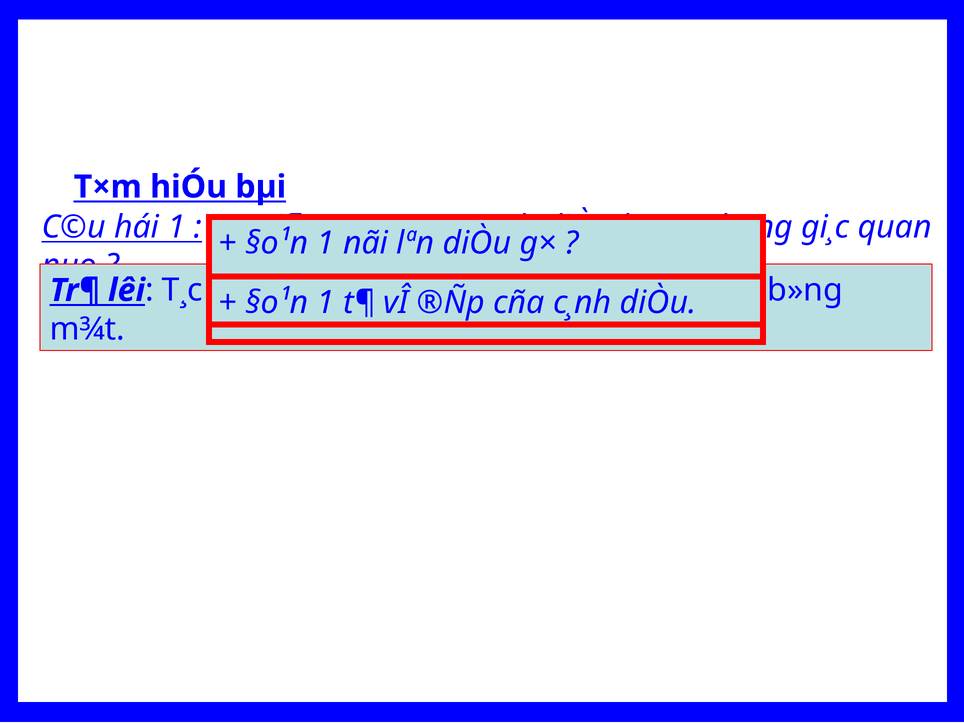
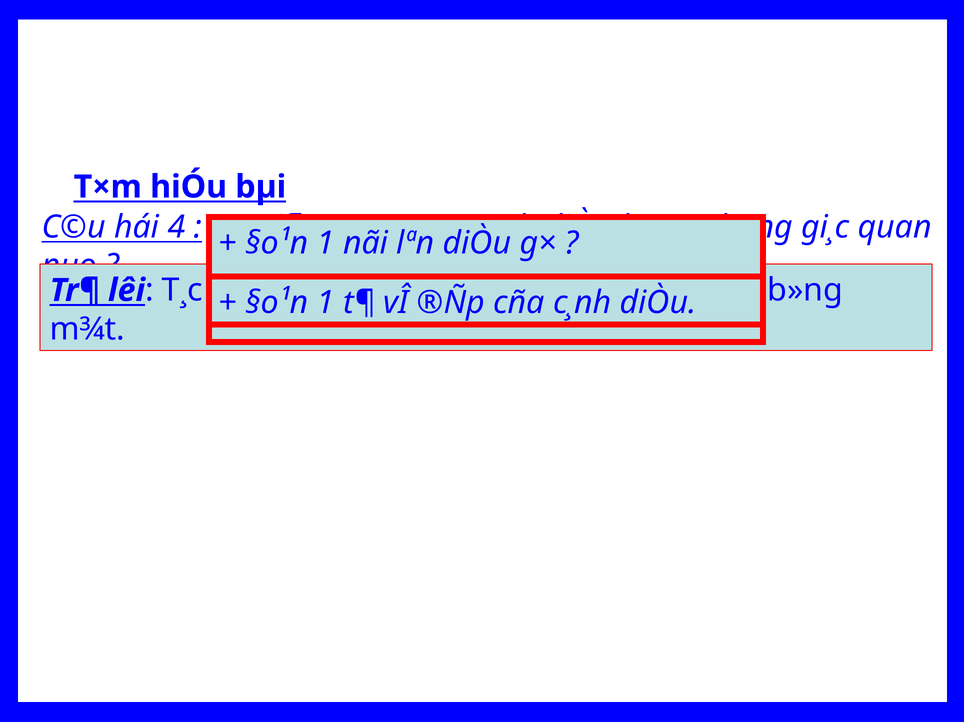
hái 1: 1 -> 4 (176, 227)
